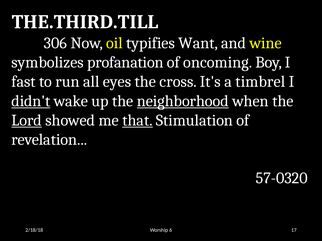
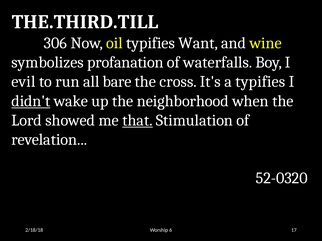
oncoming: oncoming -> waterfalls (218, 63)
fast: fast -> evil (23, 82)
eyes: eyes -> bare (117, 82)
a timbrel: timbrel -> typifies (260, 82)
neighborhood underline: present -> none (183, 101)
Lord underline: present -> none (27, 120)
57-0320: 57-0320 -> 52-0320 (282, 178)
